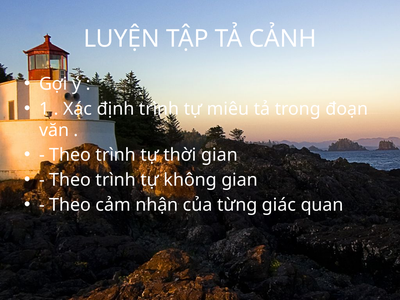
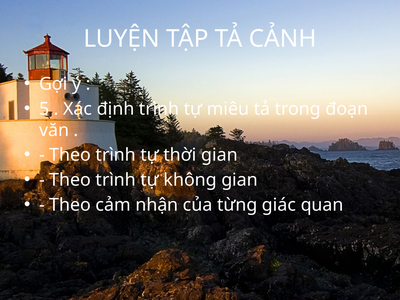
1: 1 -> 5 (44, 109)
